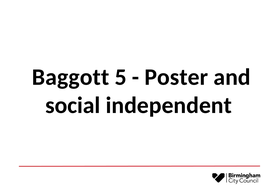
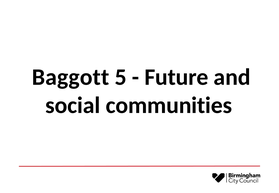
Poster: Poster -> Future (176, 77)
independent: independent -> communities (169, 105)
